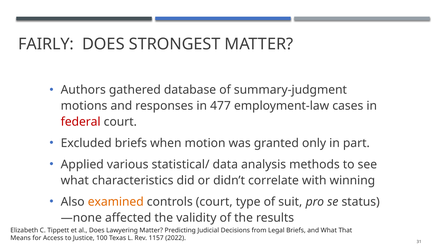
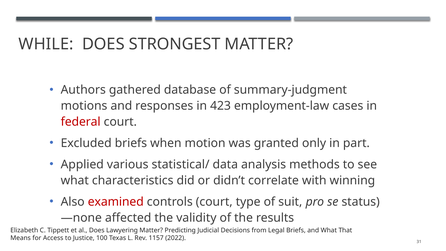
FAIRLY: FAIRLY -> WHILE (46, 44)
477: 477 -> 423 (221, 106)
examined colour: orange -> red (116, 202)
